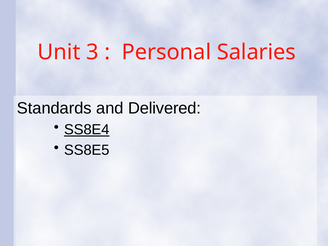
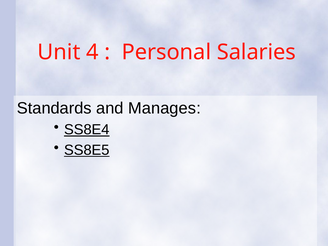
3: 3 -> 4 (92, 52)
Delivered: Delivered -> Manages (164, 108)
SS8E5 underline: none -> present (87, 150)
